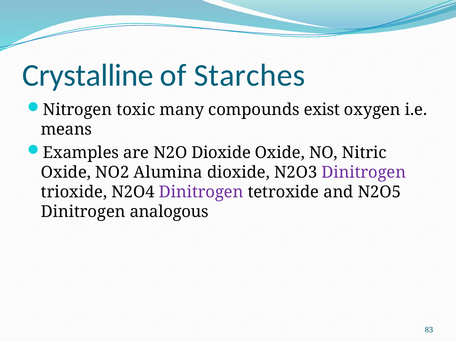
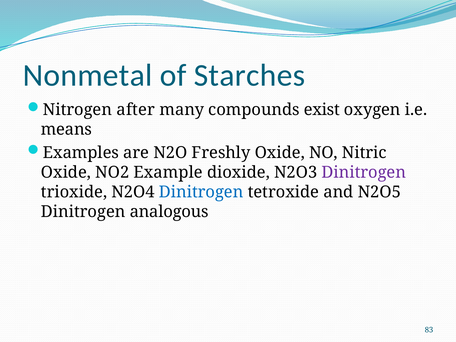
Crystalline: Crystalline -> Nonmetal (88, 75)
toxic: toxic -> after (136, 110)
N2O Dioxide: Dioxide -> Freshly (221, 153)
Alumina: Alumina -> Example (168, 172)
Dinitrogen colour: purple -> blue (201, 192)
